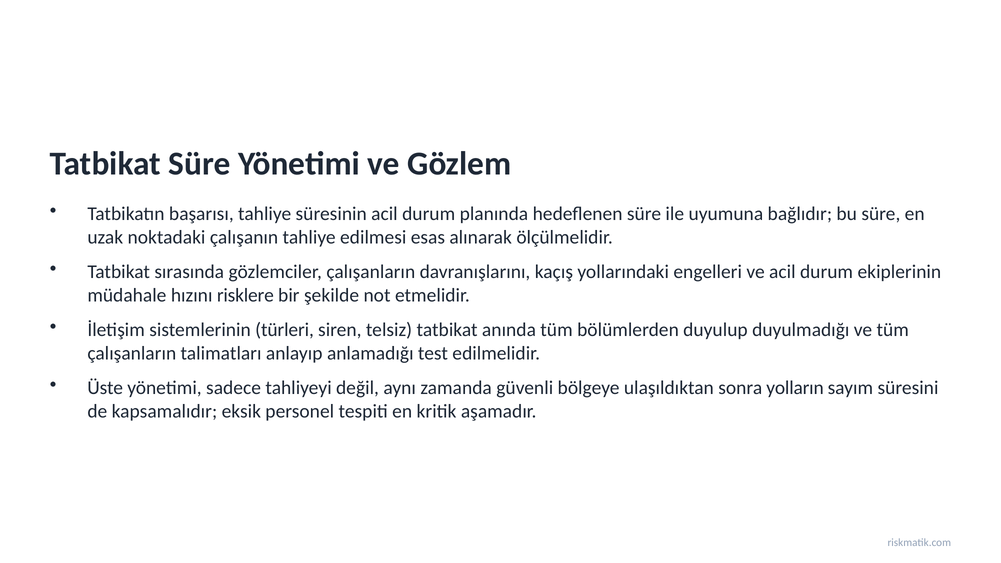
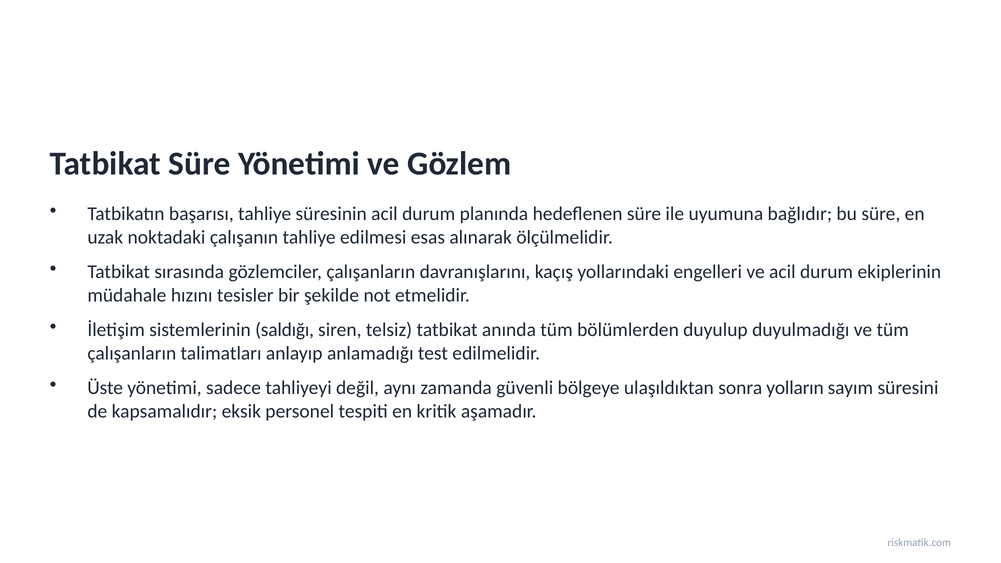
risklere: risklere -> tesisler (245, 295)
türleri: türleri -> saldığı (285, 330)
